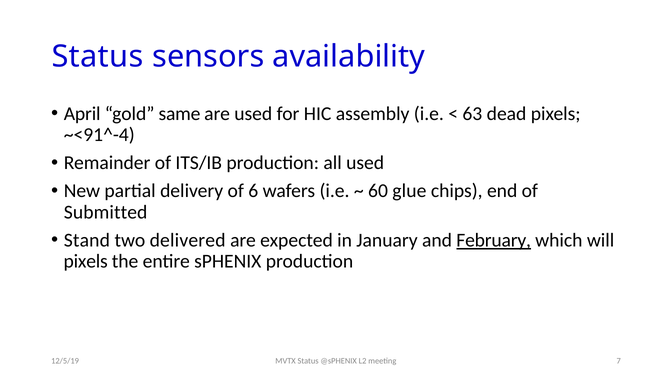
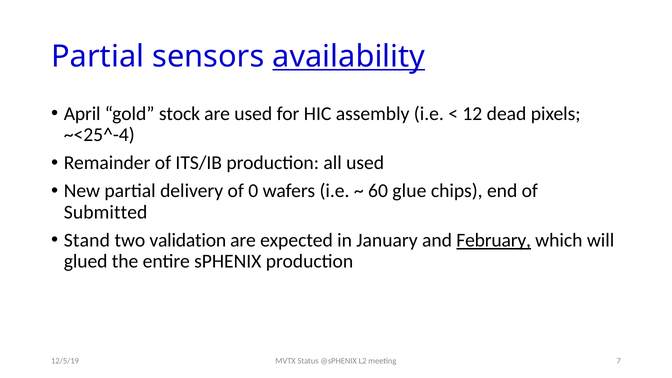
Status: Status -> Partial (98, 56)
availability underline: none -> present (349, 56)
same: same -> stock (179, 114)
63: 63 -> 12 (472, 114)
~<91^-4: ~<91^-4 -> ~<25^-4 (99, 135)
6: 6 -> 0 (253, 191)
delivered: delivered -> validation (188, 240)
pixels: pixels -> glued (86, 261)
